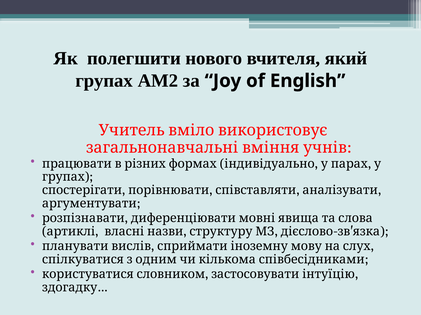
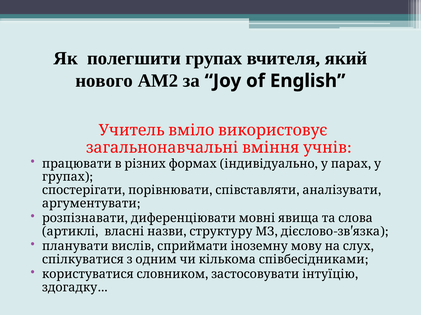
полегшити нового: нового -> групах (214, 59)
групах: групах -> нового (104, 81)
